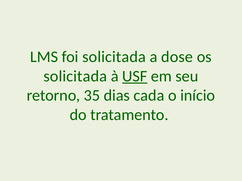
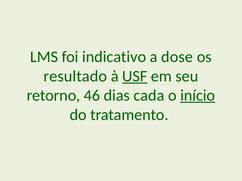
foi solicitada: solicitada -> indicativo (114, 57)
solicitada: solicitada -> resultado (75, 76)
35: 35 -> 46 (92, 96)
início underline: none -> present (198, 96)
